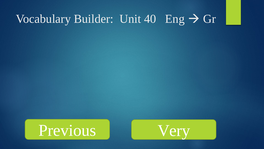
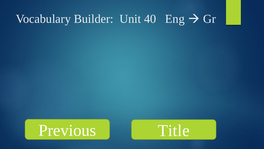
Very: Very -> Title (174, 130)
